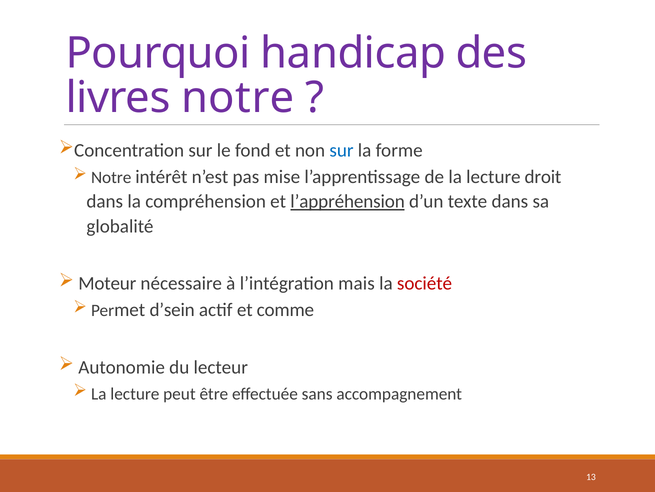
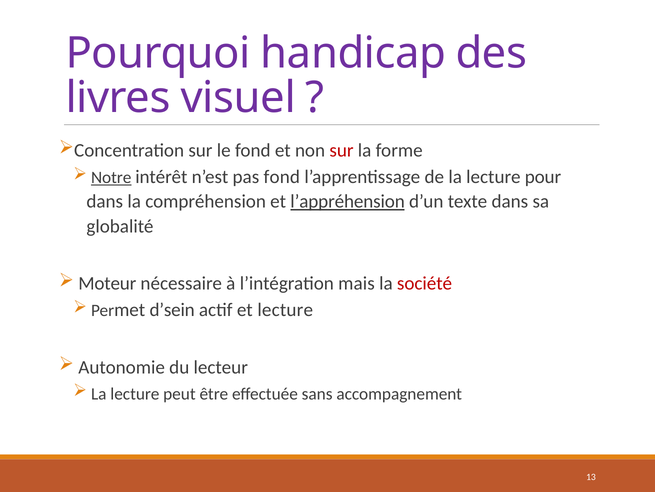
livres notre: notre -> visuel (238, 98)
sur colour: blue -> red (342, 150)
Notre underline: none -> present (111, 177)
pas mise: mise -> fond (282, 177)
droit: droit -> pour (543, 177)
et comme: comme -> lecture (285, 310)
